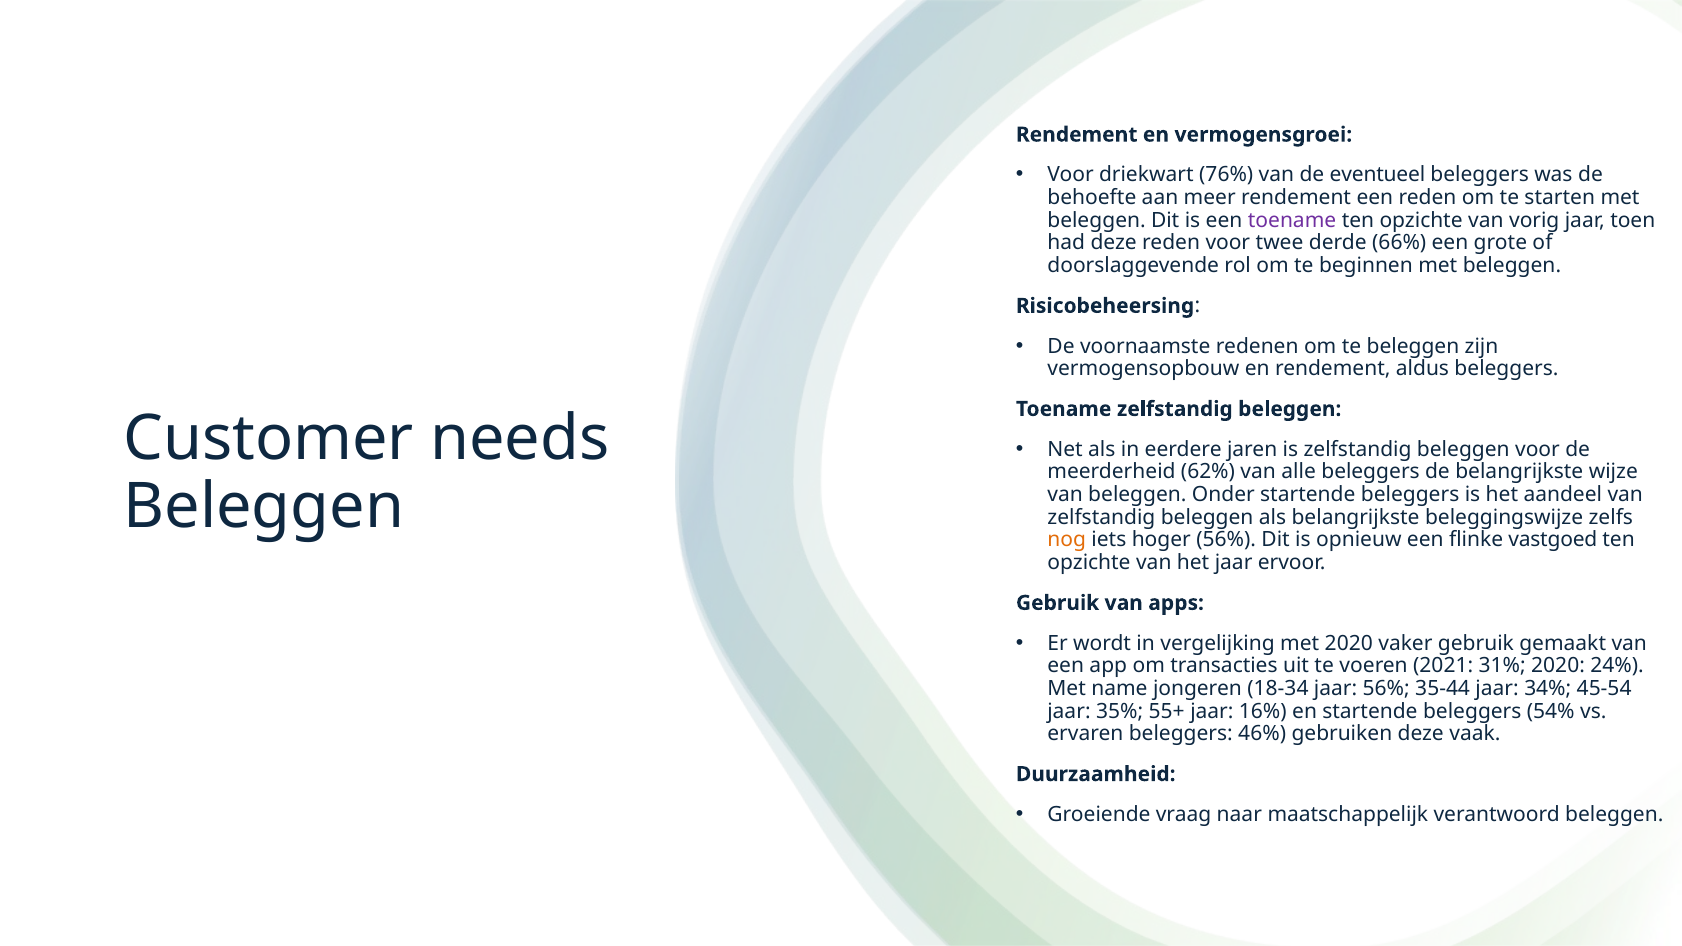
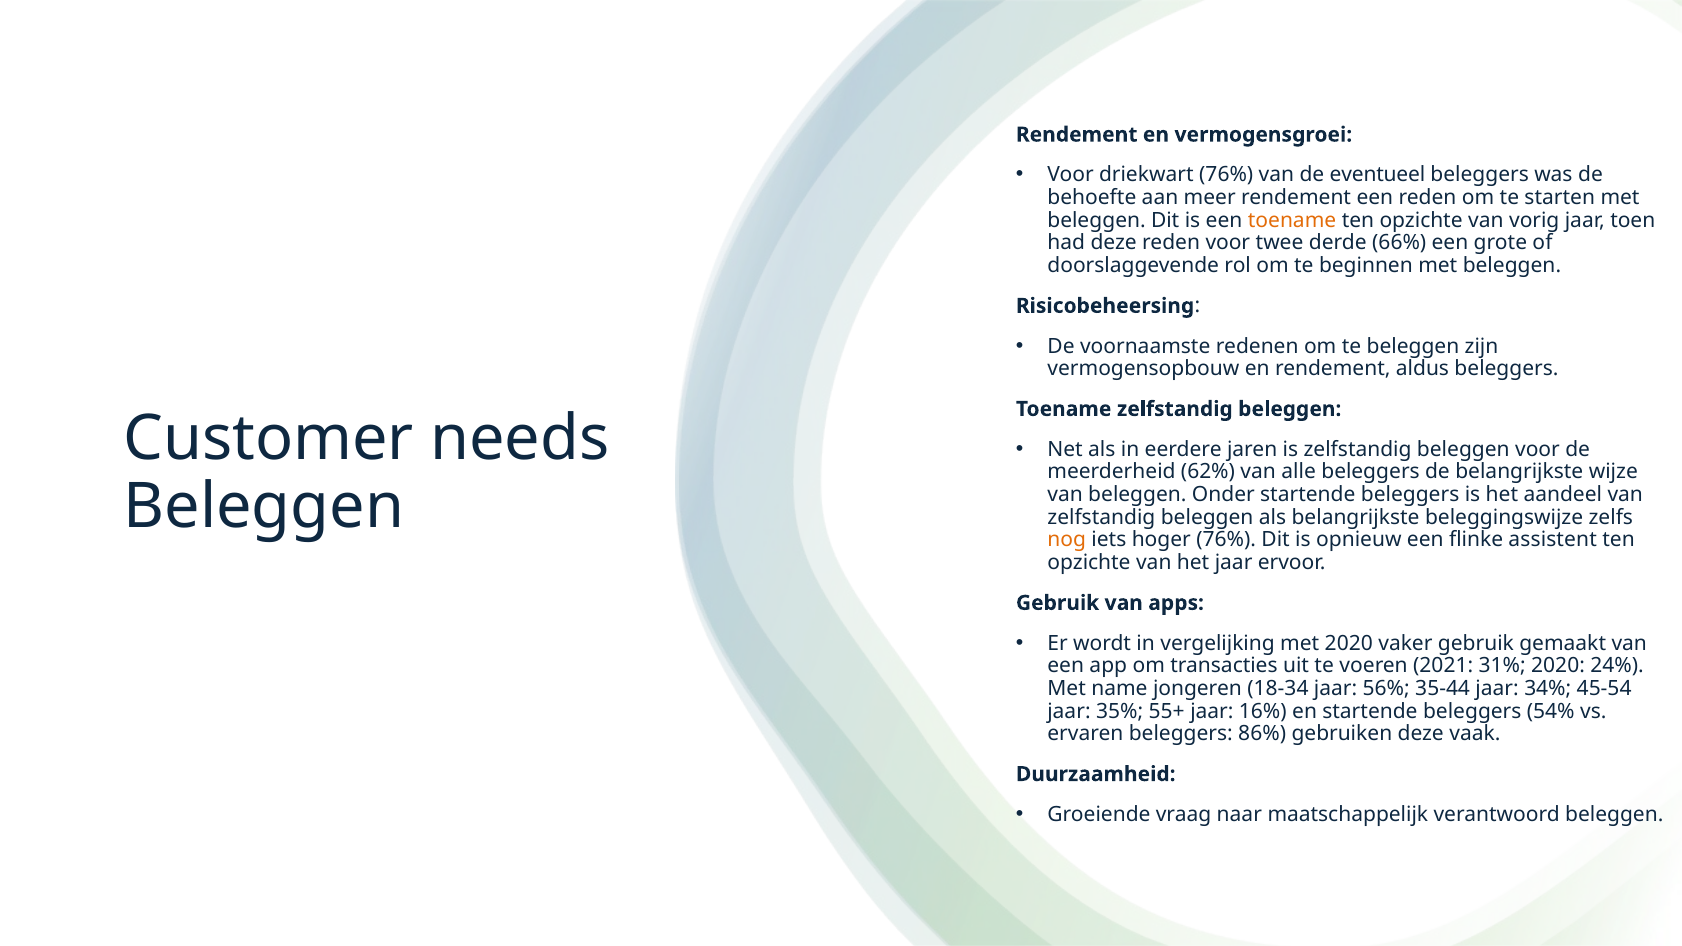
toename colour: purple -> orange (1292, 220)
hoger 56%: 56% -> 76% (1226, 540)
vastgoed: vastgoed -> assistent (1553, 540)
46%: 46% -> 86% (1262, 734)
